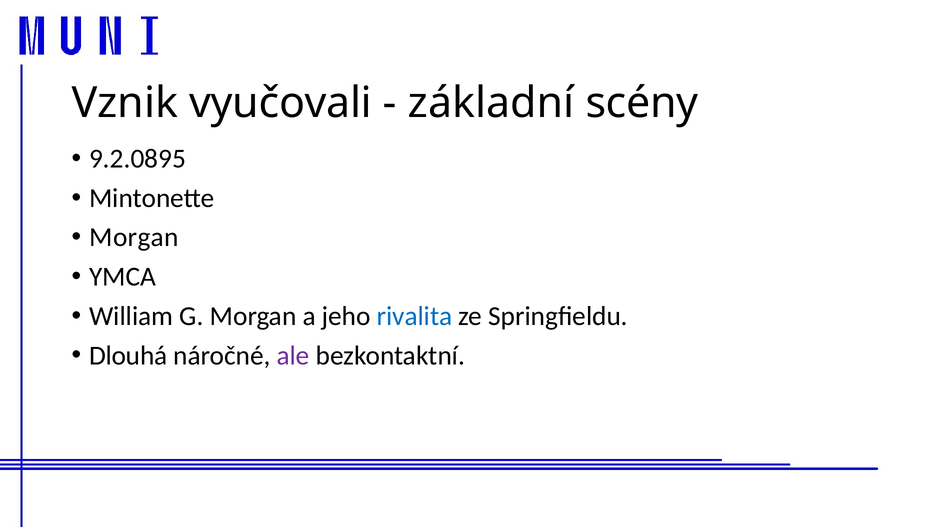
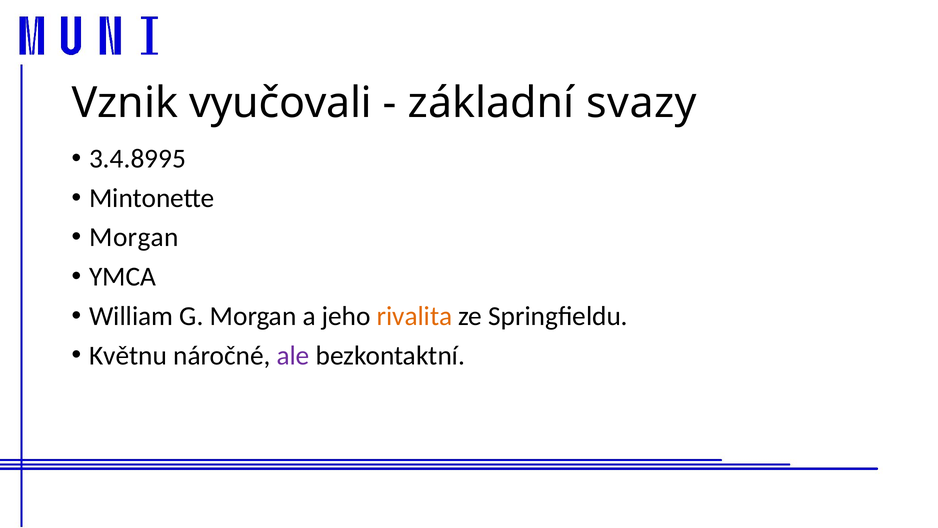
scény: scény -> svazy (642, 103)
9.2.0895: 9.2.0895 -> 3.4.8995 (137, 159)
rivalita colour: blue -> orange (414, 316)
Dlouhá: Dlouhá -> Květnu (128, 355)
